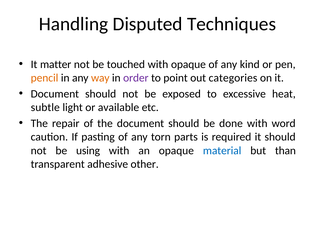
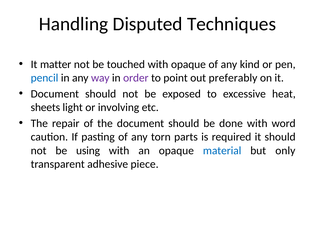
pencil colour: orange -> blue (45, 78)
way colour: orange -> purple (100, 78)
categories: categories -> preferably (233, 78)
subtle: subtle -> sheets (45, 108)
available: available -> involving (119, 108)
than: than -> only (285, 151)
other: other -> piece (145, 164)
